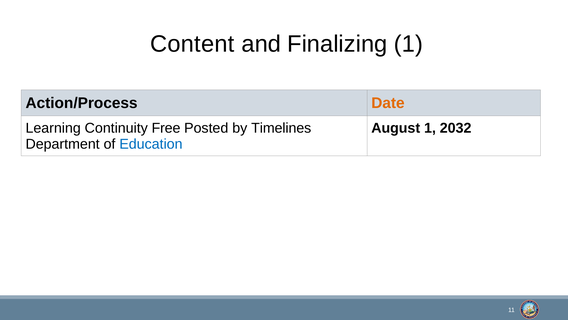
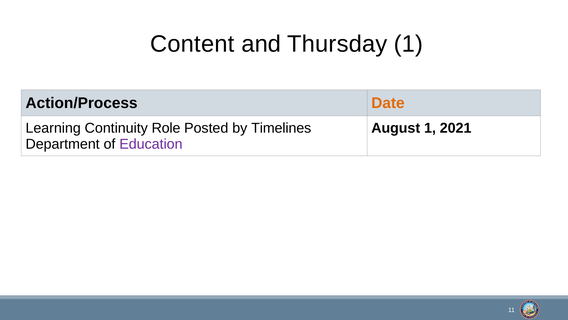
Finalizing: Finalizing -> Thursday (337, 44)
Free: Free -> Role (166, 128)
2032: 2032 -> 2021 (456, 128)
Education colour: blue -> purple (151, 144)
